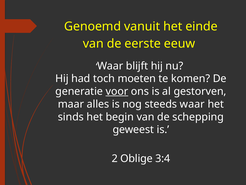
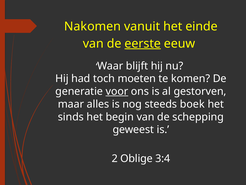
Genoemd: Genoemd -> Nakomen (93, 26)
eerste underline: none -> present (143, 43)
steeds waar: waar -> boek (192, 104)
